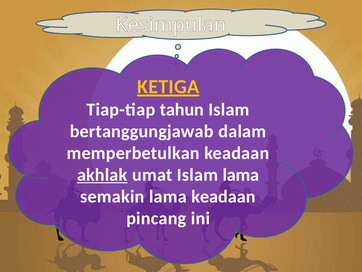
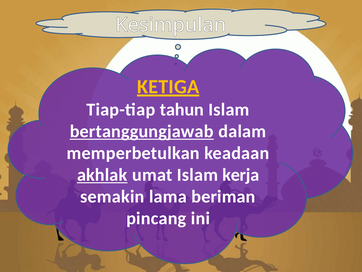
bertanggungjawab underline: none -> present (142, 131)
Islam lama: lama -> kerja (241, 175)
lama keadaan: keadaan -> beriman (223, 196)
